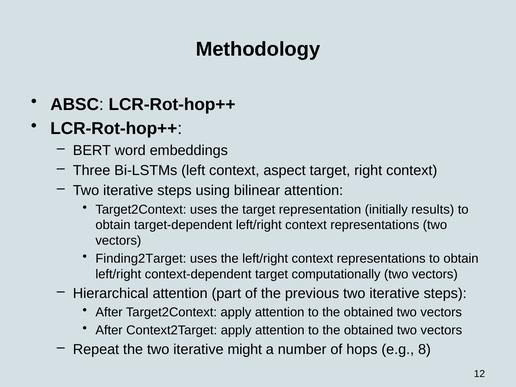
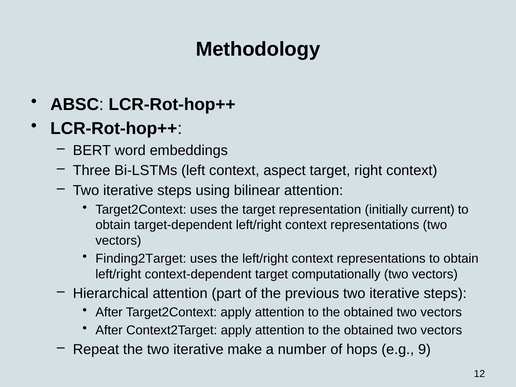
results: results -> current (433, 210)
might: might -> make (245, 350)
8: 8 -> 9 (424, 350)
